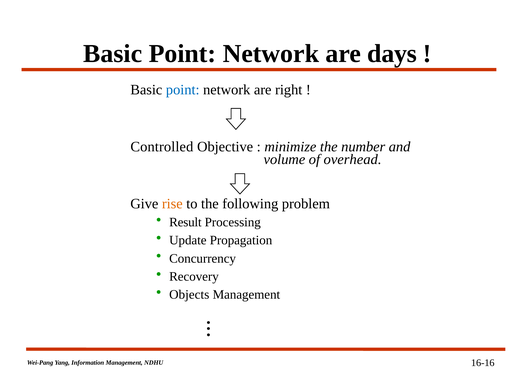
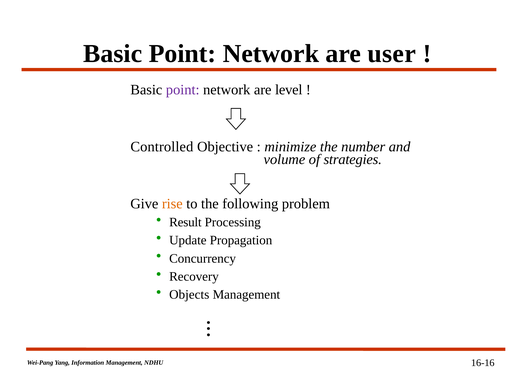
days: days -> user (392, 54)
point colour: blue -> purple (183, 90)
right: right -> level (289, 90)
overhead: overhead -> strategies (353, 160)
